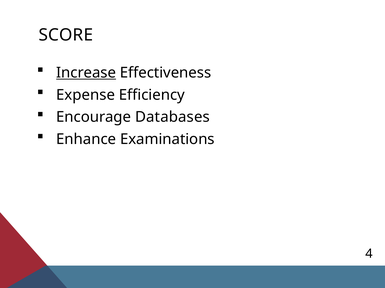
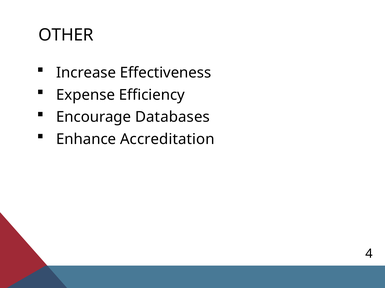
SCORE: SCORE -> OTHER (66, 35)
Increase underline: present -> none (86, 73)
Examinations: Examinations -> Accreditation (167, 140)
